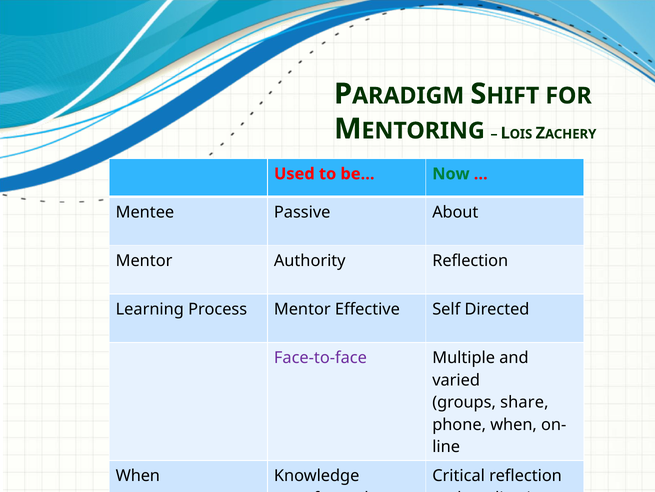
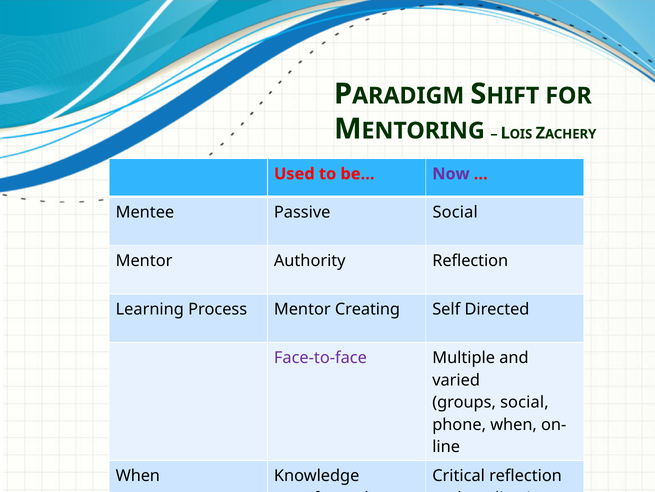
Now colour: green -> purple (451, 174)
Passive About: About -> Social (455, 212)
Effective: Effective -> Creating (367, 309)
groups share: share -> social (524, 402)
